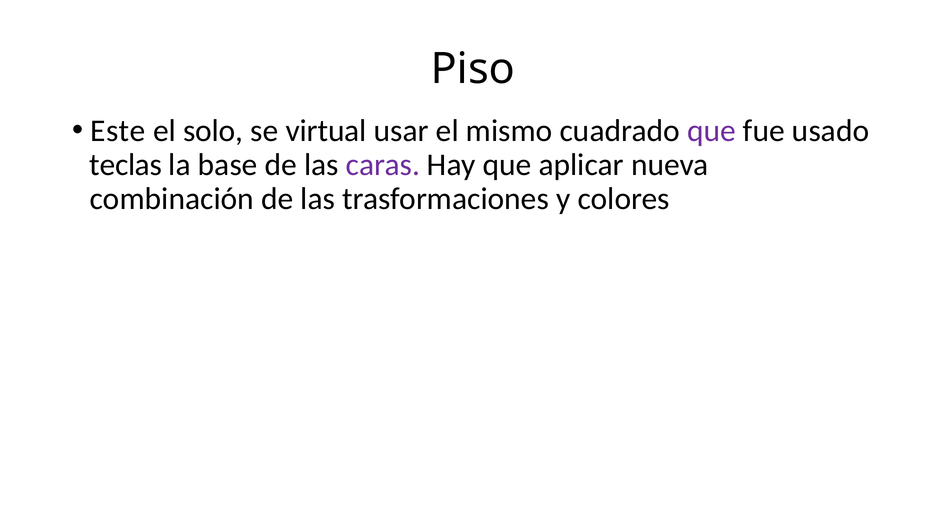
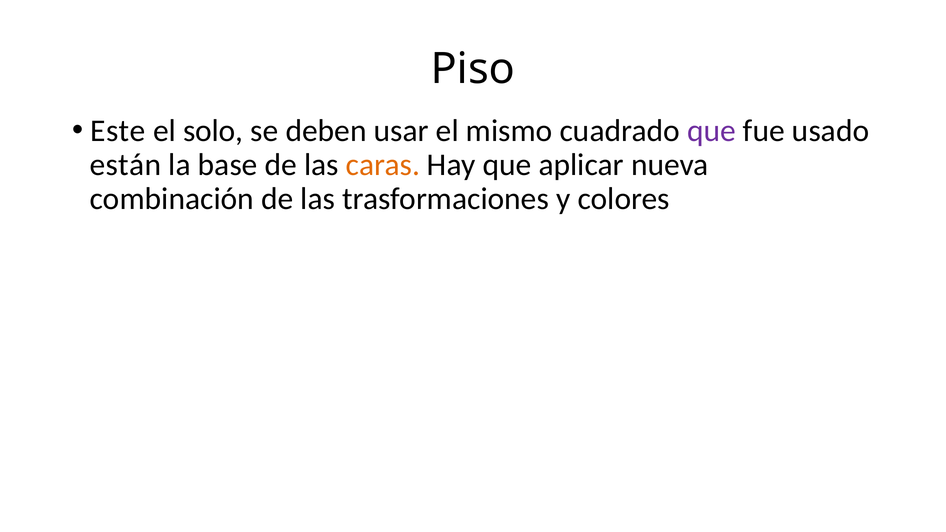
virtual: virtual -> deben (326, 131)
teclas: teclas -> están (125, 165)
caras colour: purple -> orange (383, 165)
